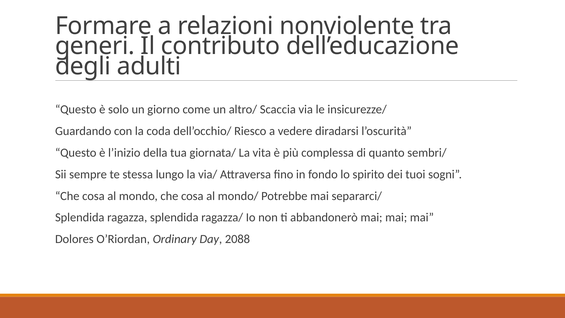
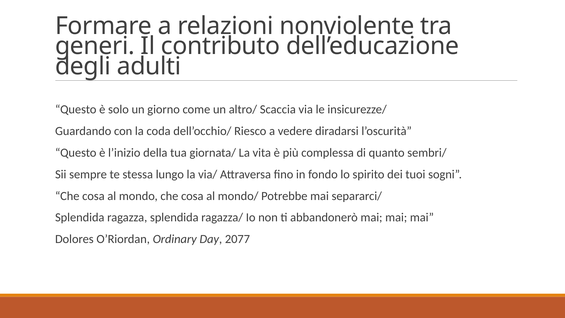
2088: 2088 -> 2077 (237, 239)
